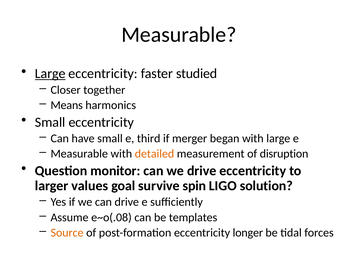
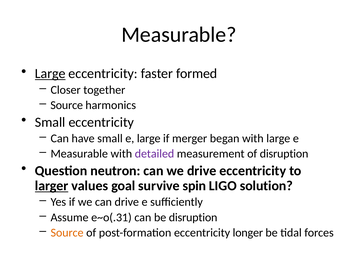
studied: studied -> formed (197, 74)
Means: Means -> Source (67, 105)
e third: third -> large (149, 139)
detailed colour: orange -> purple (154, 154)
monitor: monitor -> neutron (115, 171)
larger underline: none -> present (52, 186)
e~o(.08: e~o(.08 -> e~o(.31 (111, 218)
be templates: templates -> disruption (193, 218)
